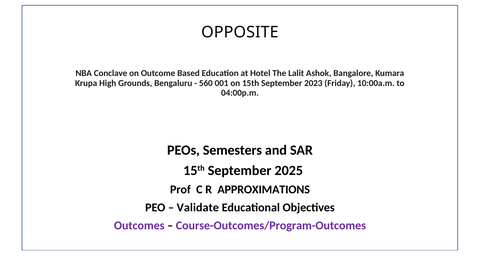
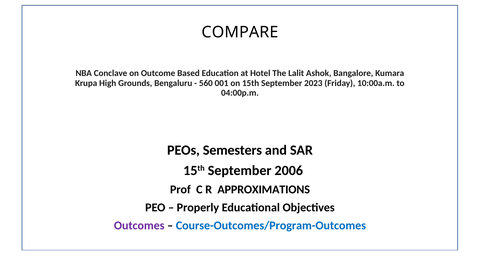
OPPOSITE: OPPOSITE -> COMPARE (240, 32)
2025: 2025 -> 2006 (289, 170)
Validate: Validate -> Properly (198, 207)
Course-Outcomes/Program-Outcomes colour: purple -> blue (271, 225)
